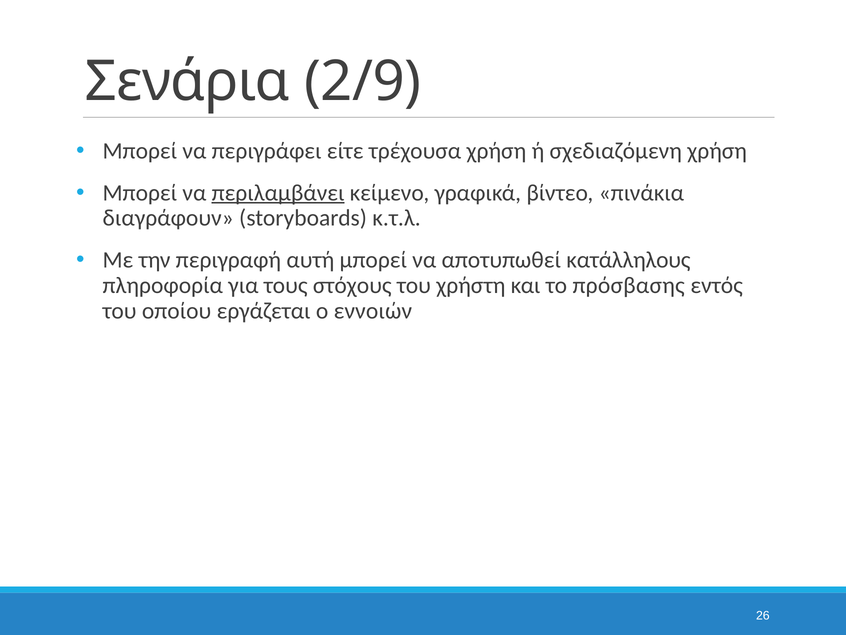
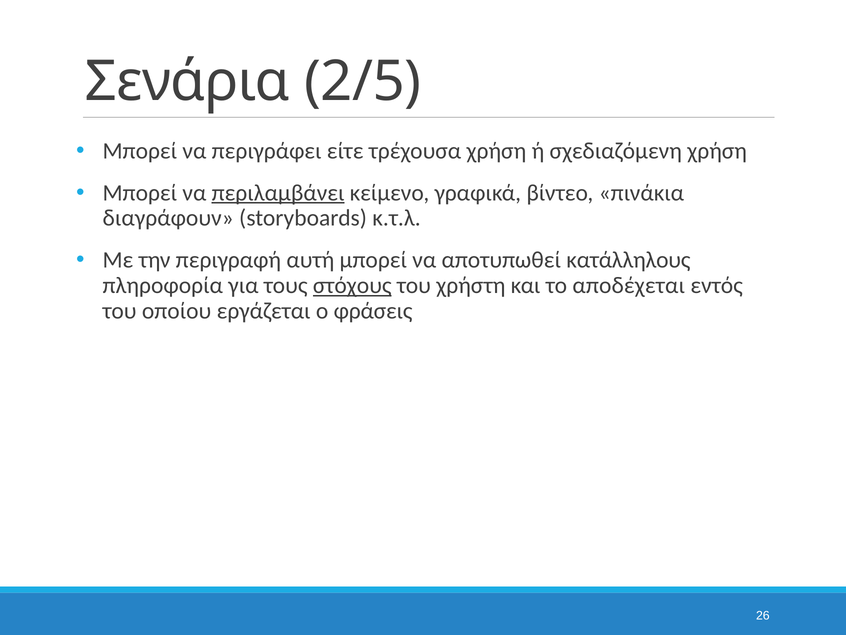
2/9: 2/9 -> 2/5 (363, 82)
στόχους underline: none -> present (352, 285)
πρόσβασης: πρόσβασης -> αποδέχεται (629, 285)
εννοιών: εννοιών -> φράσεις (373, 311)
